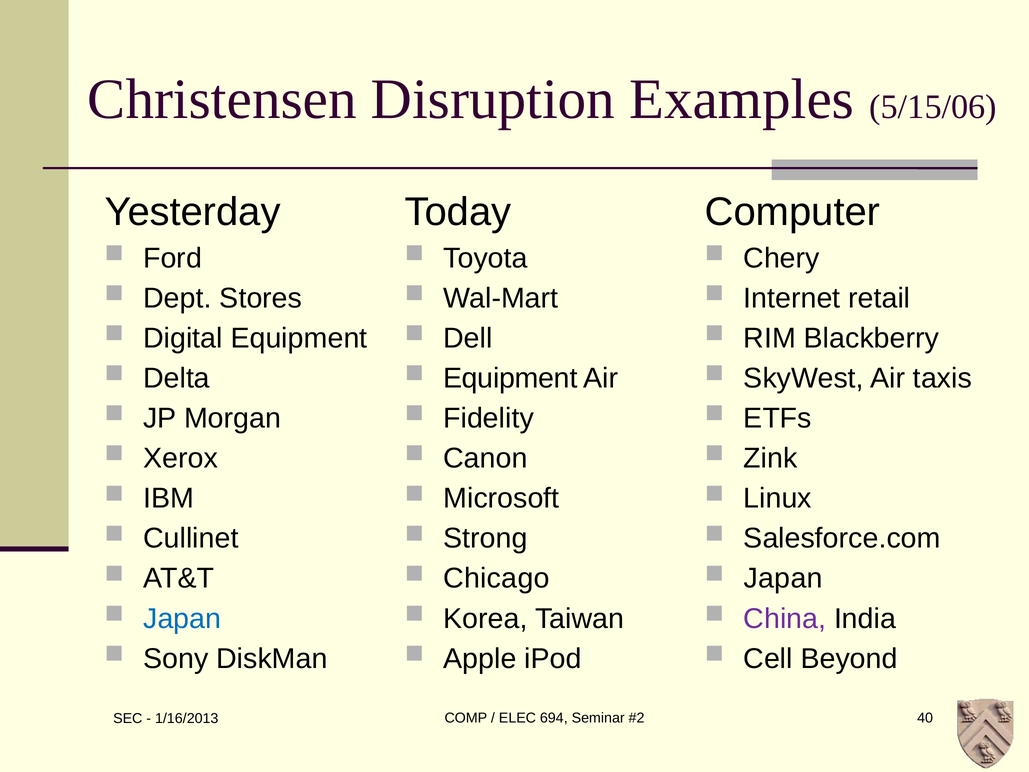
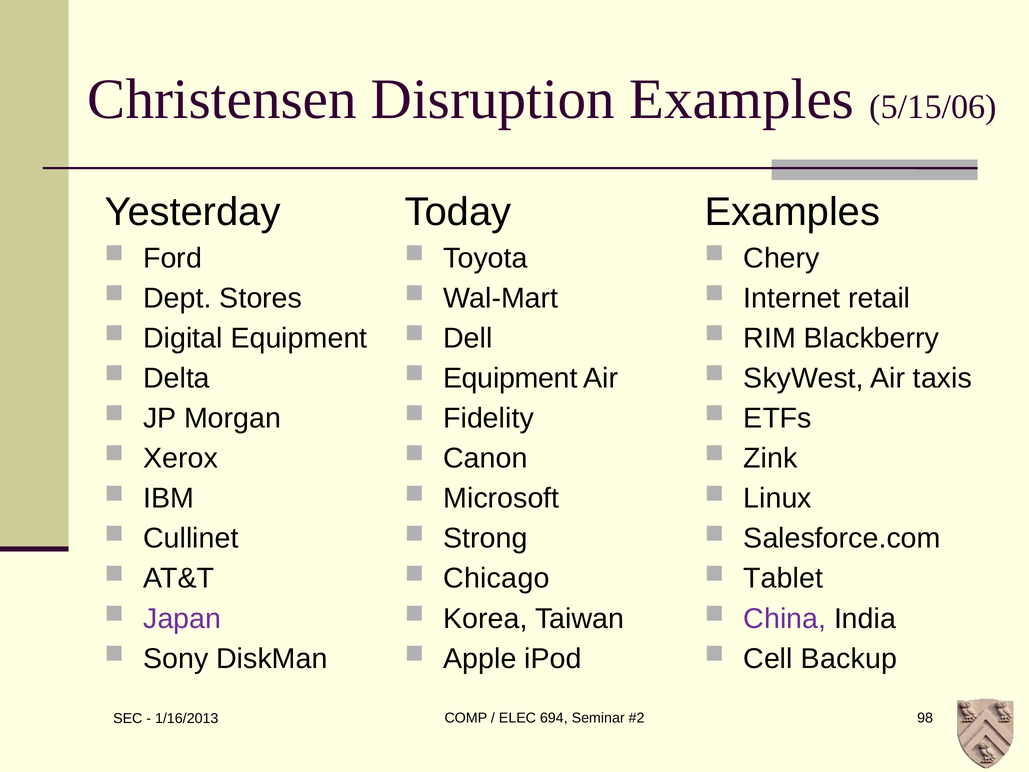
Computer: Computer -> Examples (793, 212)
Japan: Japan -> Tablet (783, 578)
Japan colour: blue -> purple (182, 618)
Beyond: Beyond -> Backup (849, 658)
40: 40 -> 98 (925, 718)
